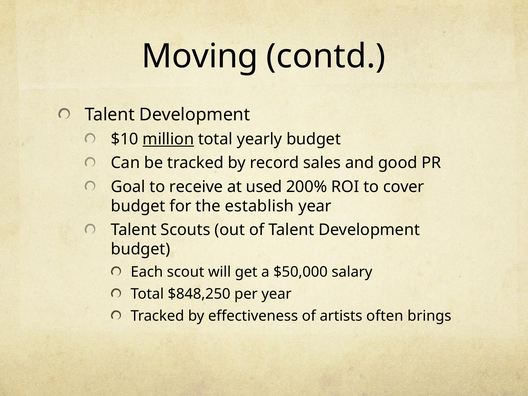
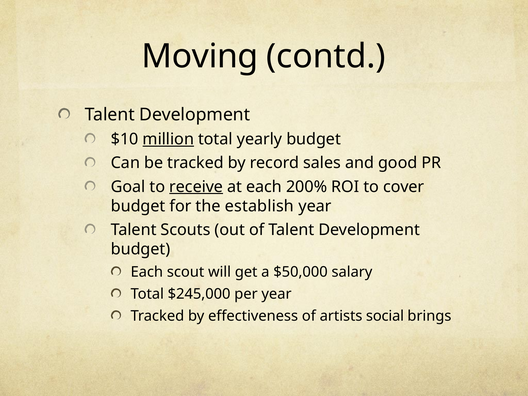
receive underline: none -> present (196, 187)
at used: used -> each (264, 187)
$848,250: $848,250 -> $245,000 (199, 294)
often: often -> social (385, 316)
